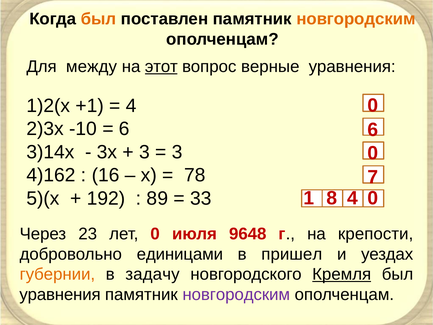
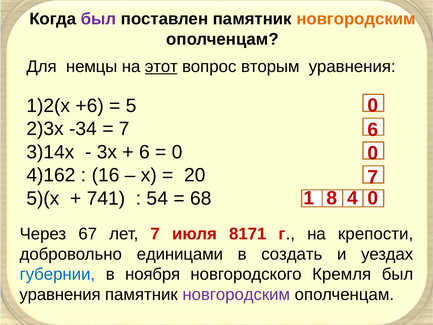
был colour: orange -> purple (99, 19)
между: между -> немцы (92, 67)
верные: верные -> вторым (270, 67)
+1: +1 -> +6 (90, 106)
4: 4 -> 5 (131, 106)
-10: -10 -> -34 (83, 129)
6: 6 -> 7 (124, 129)
3: 3 -> 6 (145, 152)
3: 3 -> 0 (177, 152)
78: 78 -> 20 (195, 175)
192: 192 -> 741 (106, 198)
89: 89 -> 54 (157, 198)
33: 33 -> 68 (201, 198)
23: 23 -> 67 (88, 234)
лет 0: 0 -> 7 (155, 234)
9648: 9648 -> 8171 (248, 234)
пришел: пришел -> создать (292, 254)
губернии colour: orange -> blue (57, 274)
задачу: задачу -> ноября (153, 274)
Кремля underline: present -> none (342, 274)
